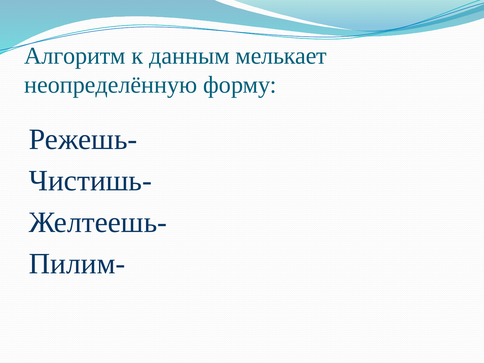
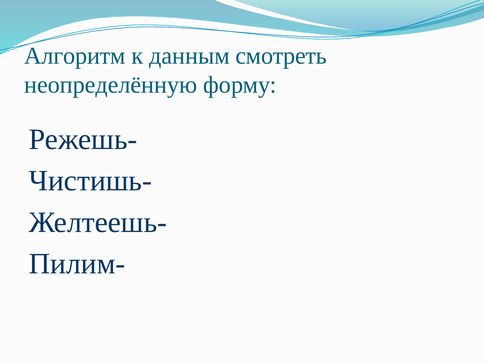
мелькает: мелькает -> смотреть (281, 56)
